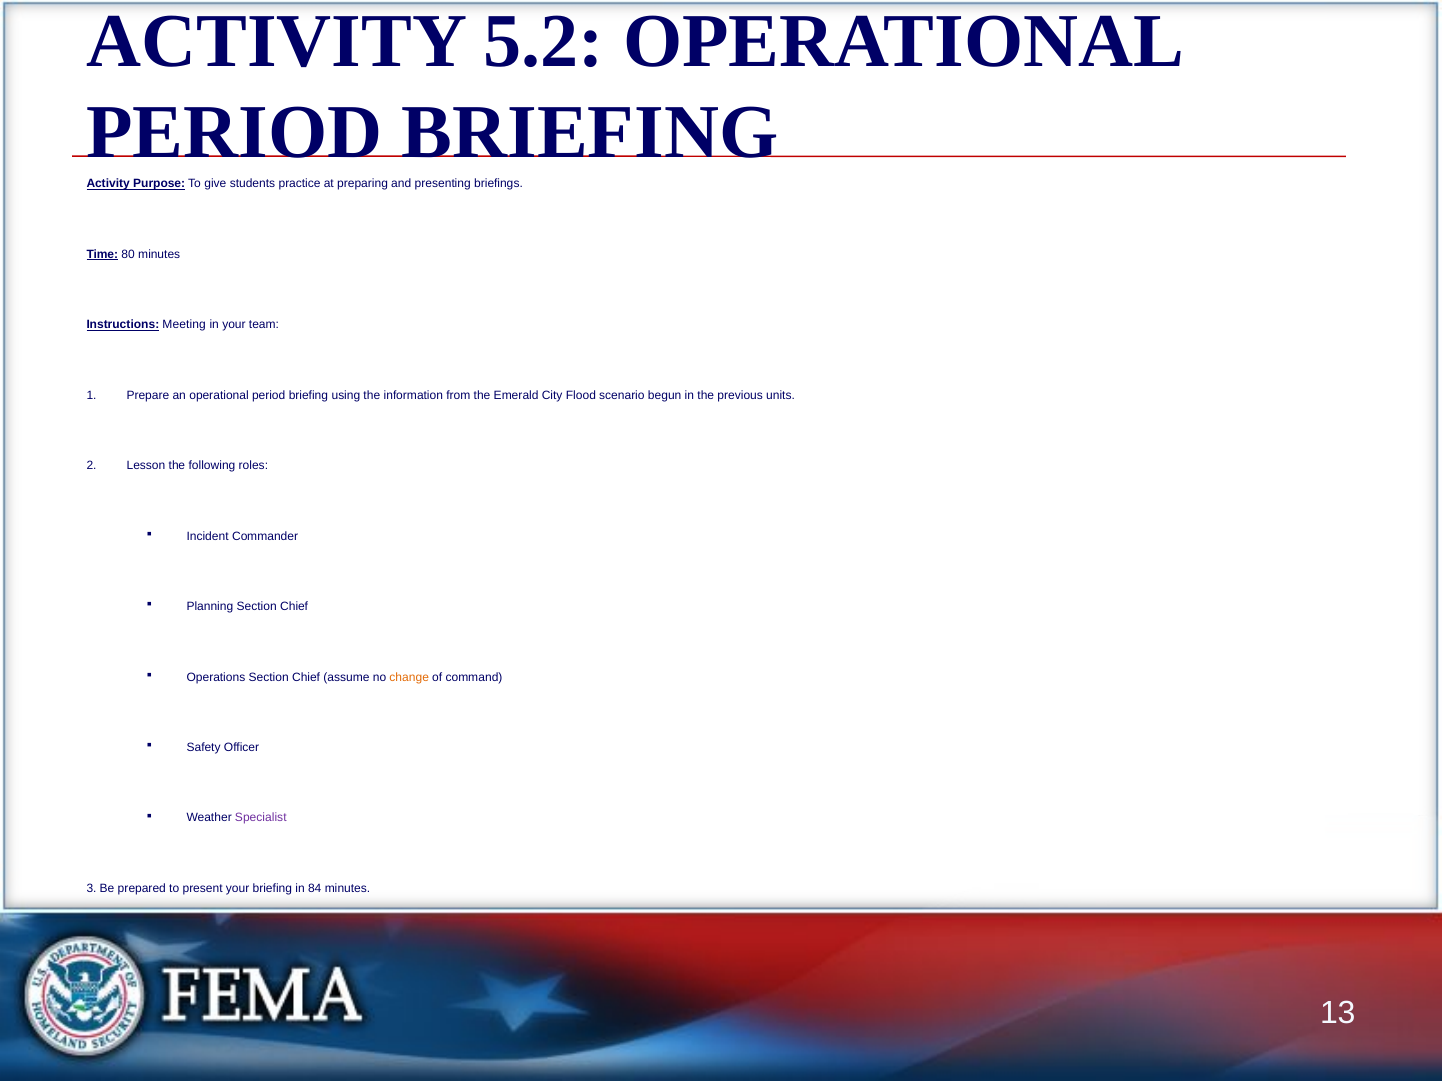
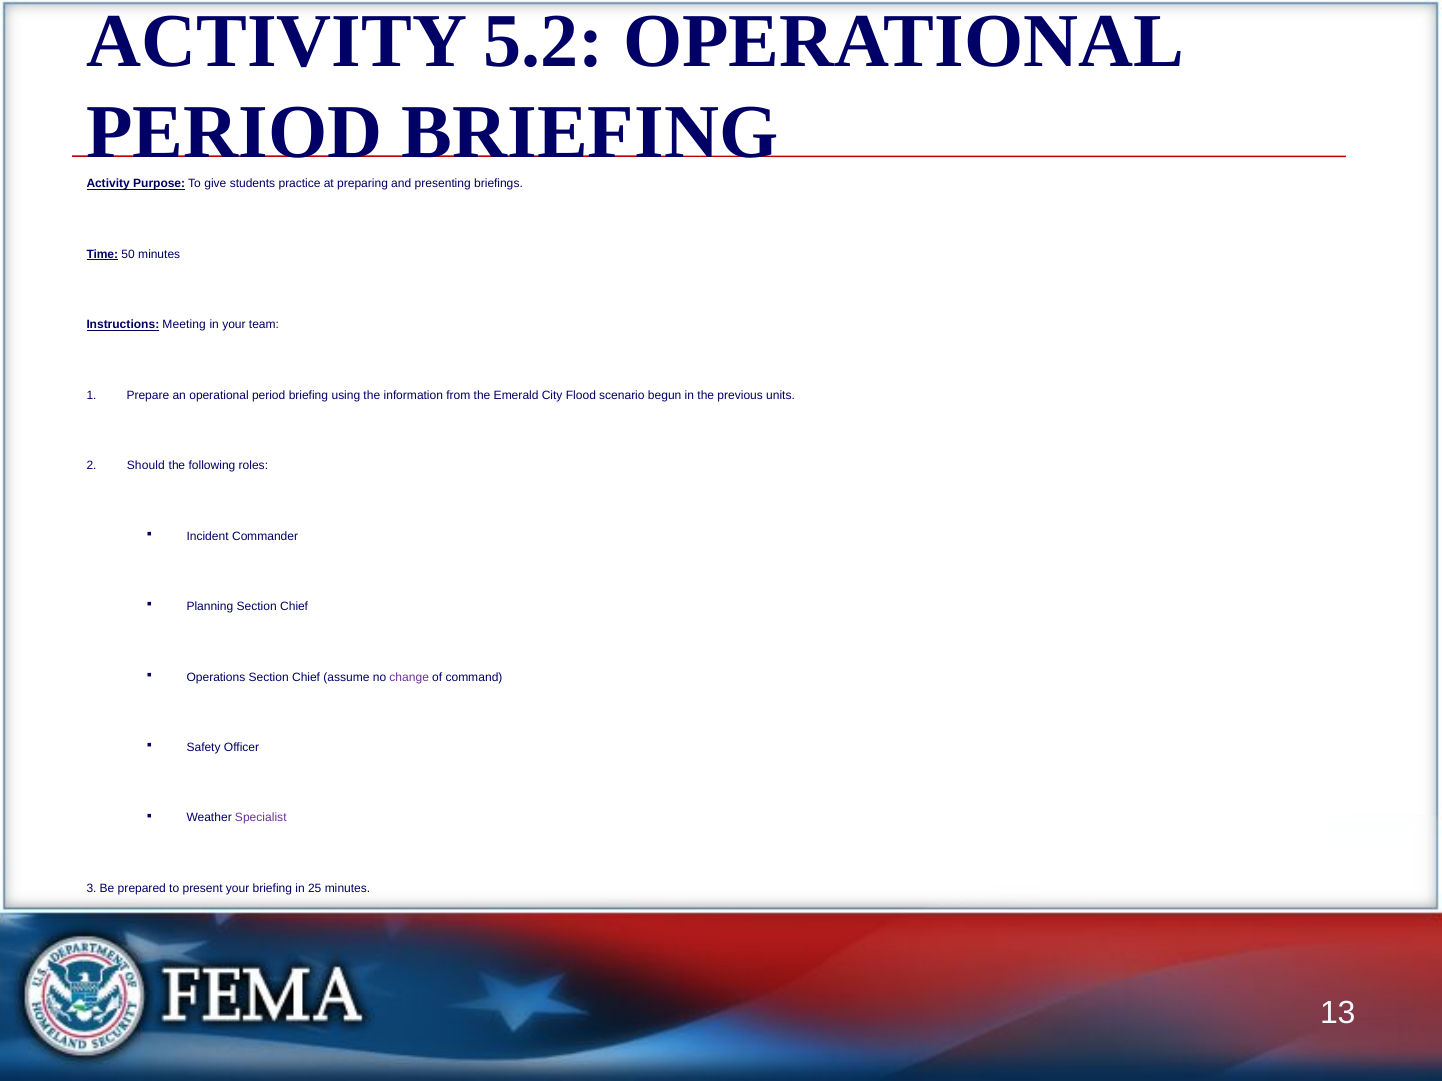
80: 80 -> 50 (128, 254)
Lesson: Lesson -> Should (146, 466)
change colour: orange -> purple (409, 677)
84: 84 -> 25 (315, 889)
